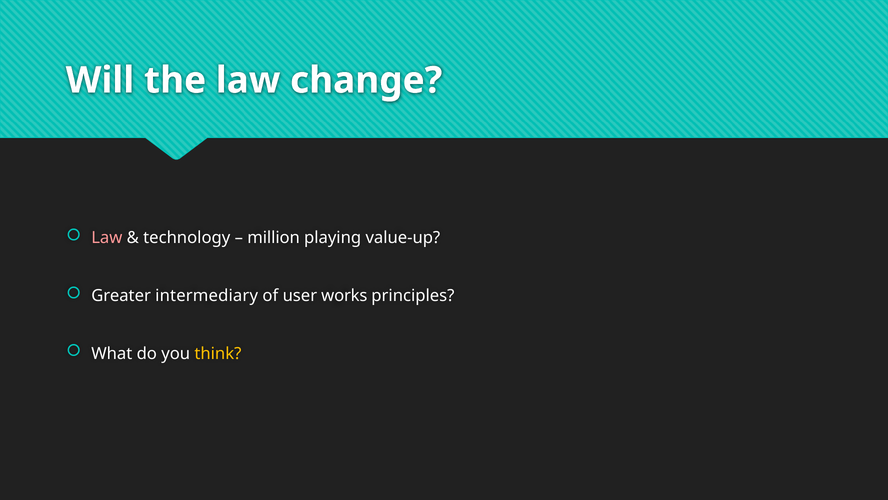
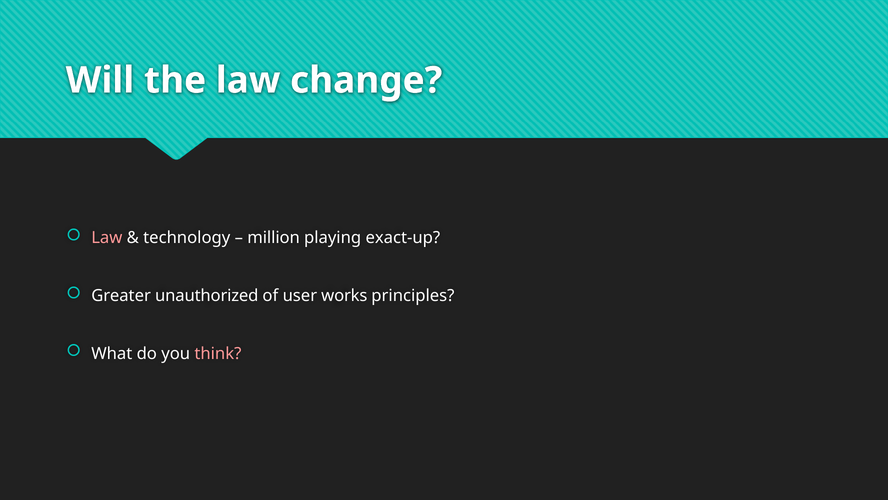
value-up: value-up -> exact-up (403, 238)
intermediary: intermediary -> unauthorized (207, 295)
think colour: yellow -> pink (218, 353)
